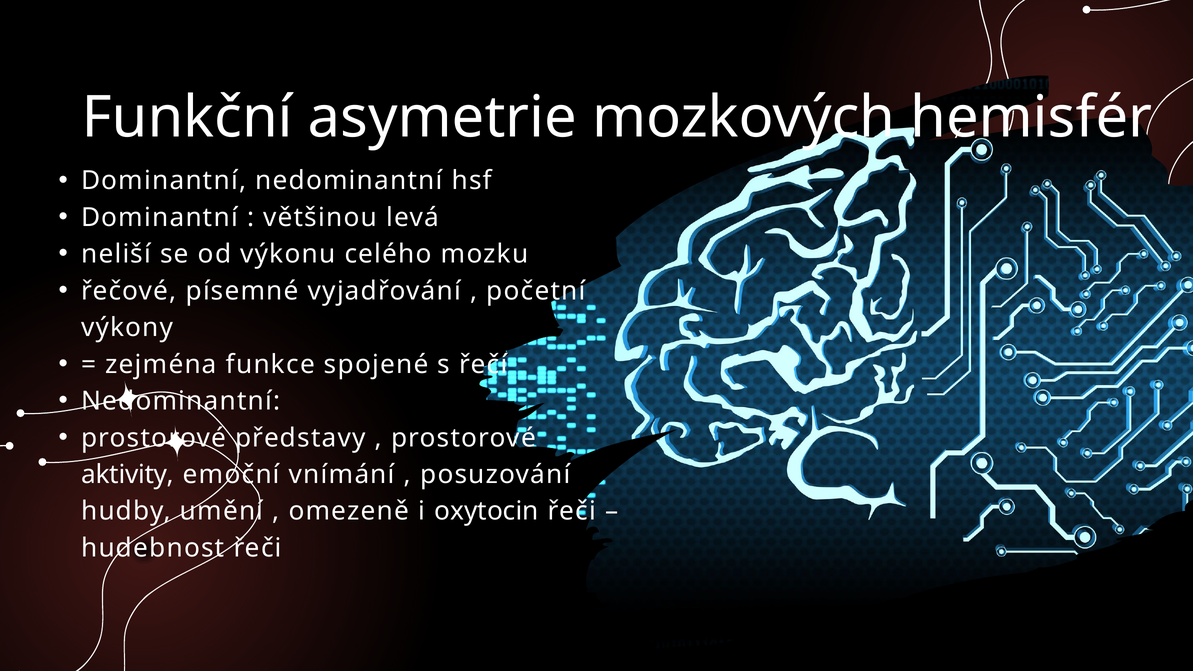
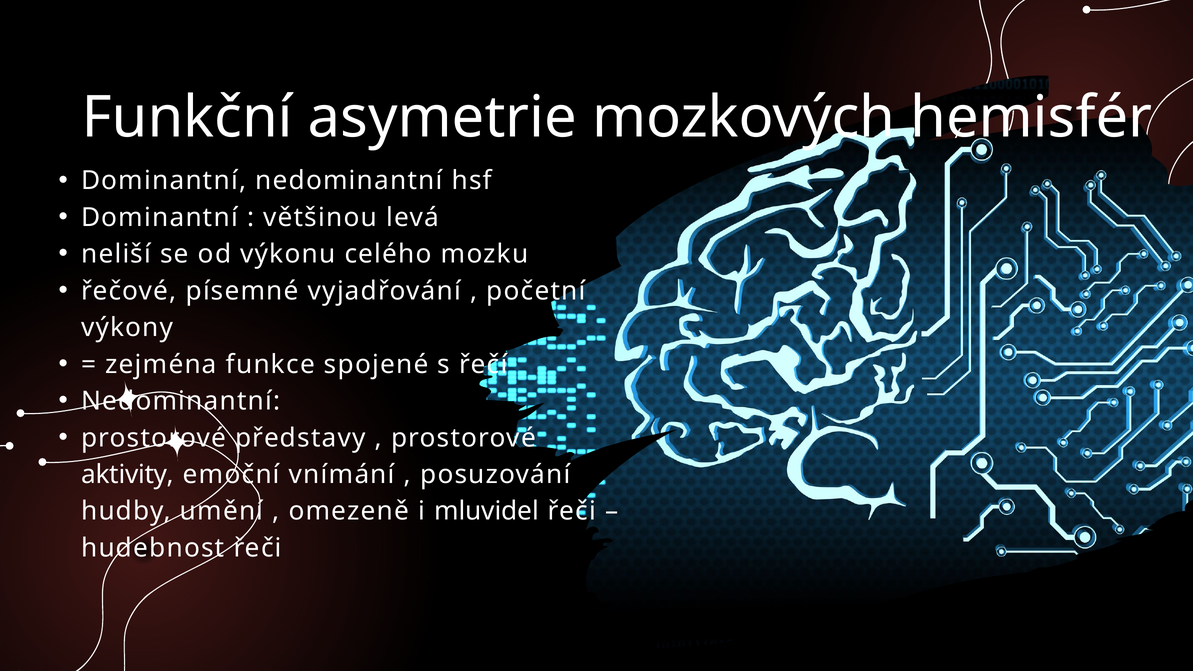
oxytocin: oxytocin -> mluvidel (486, 511)
